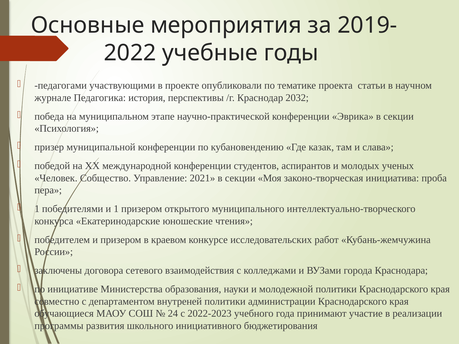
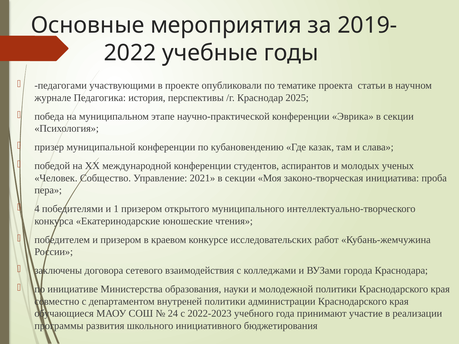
2032: 2032 -> 2025 (297, 98)
1: 1 -> 4 (37, 209)
